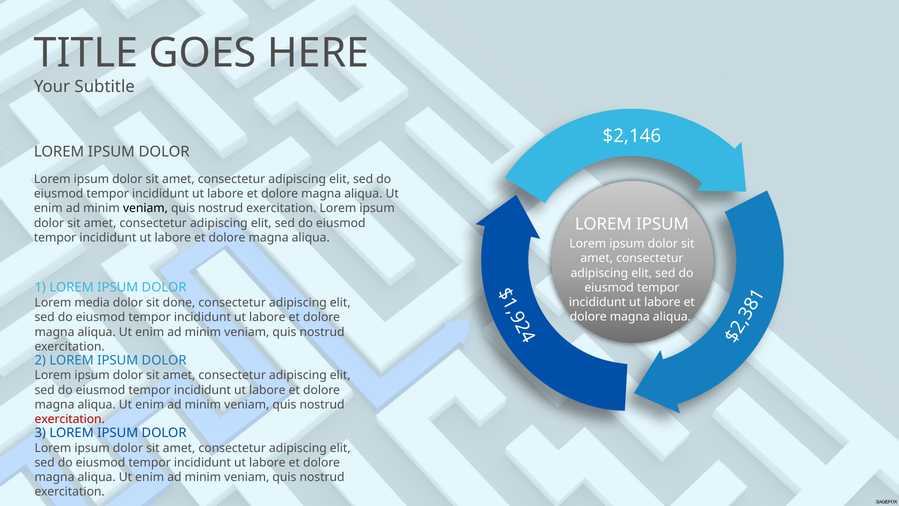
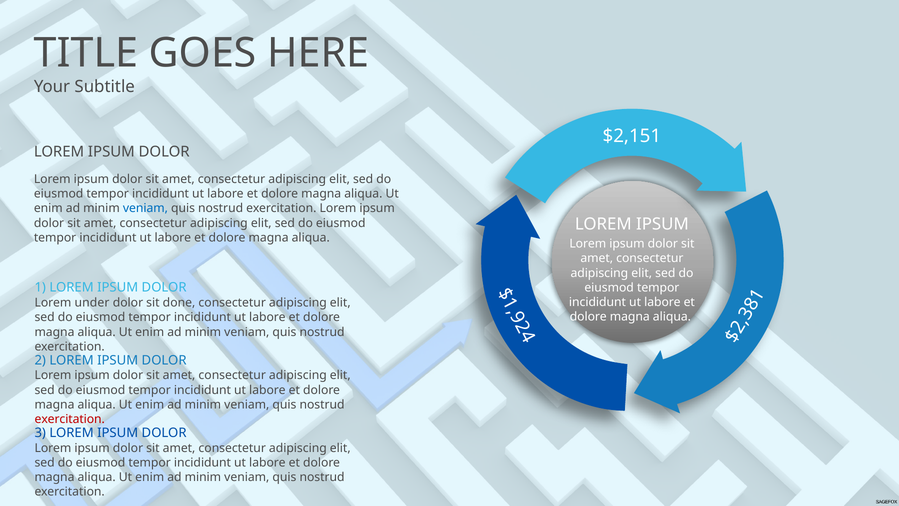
$2,146: $2,146 -> $2,151 (632, 136)
veniam colour: black -> blue (145, 208)
media: media -> under (92, 303)
